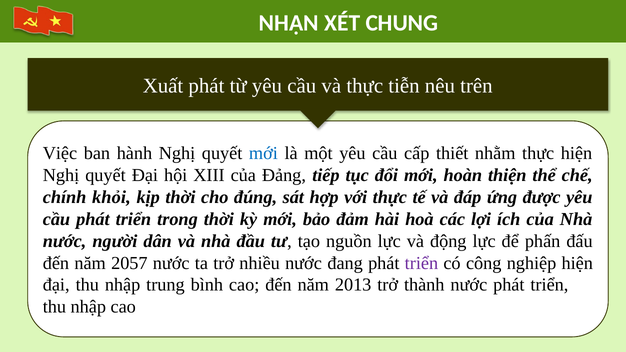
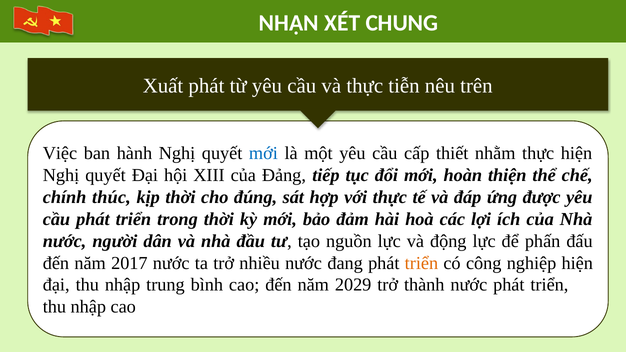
khỏi: khỏi -> thúc (111, 197)
2057: 2057 -> 2017 (129, 263)
triển colour: purple -> orange (421, 263)
2013: 2013 -> 2029 (353, 285)
